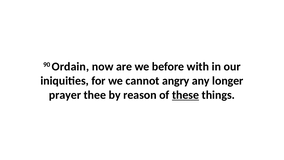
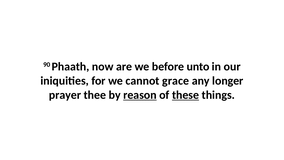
Ordain: Ordain -> Phaath (70, 66)
with: with -> unto (198, 66)
angry: angry -> grace (176, 81)
reason underline: none -> present (140, 95)
